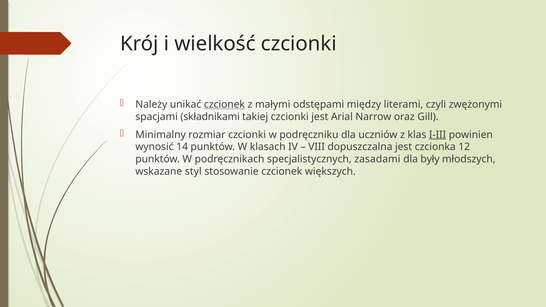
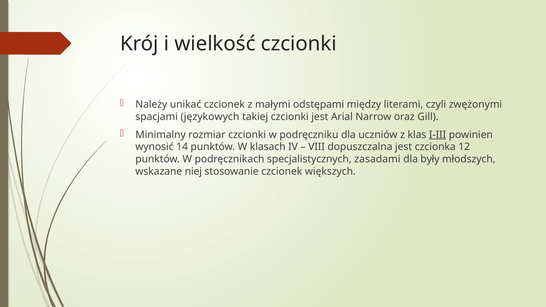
czcionek underline: present -> none (224, 104)
składnikami: składnikami -> językowych (210, 117)
styl: styl -> niej (193, 172)
